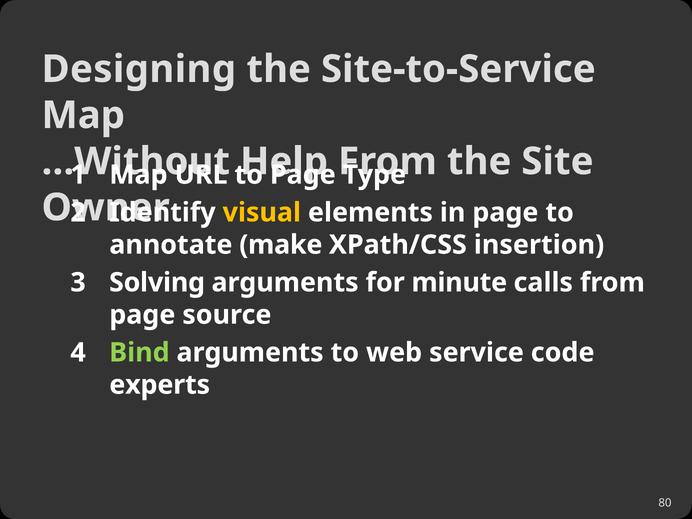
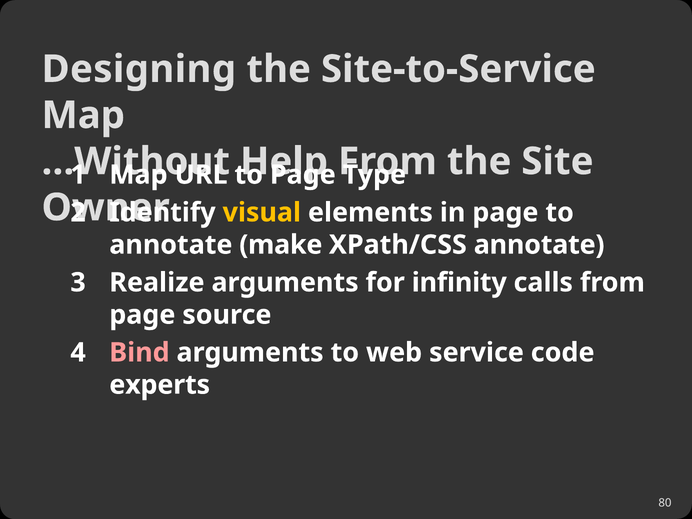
XPath/CSS insertion: insertion -> annotate (539, 245)
Solving: Solving -> Realize (157, 283)
minute: minute -> infinity (459, 283)
Bind colour: light green -> pink (139, 353)
